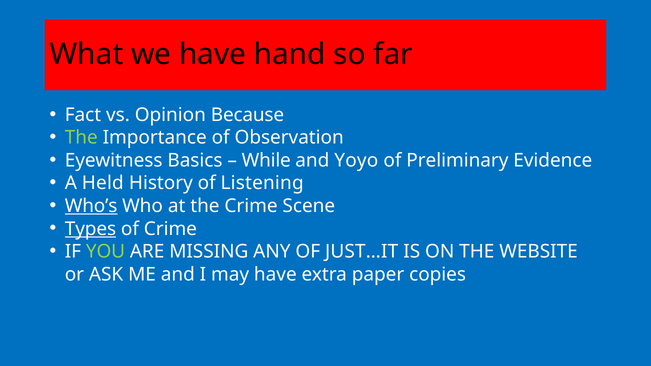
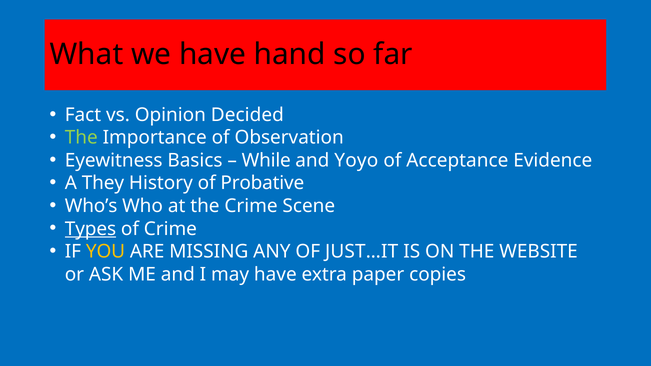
Because: Because -> Decided (247, 115)
Preliminary: Preliminary -> Acceptance (457, 160)
Held: Held -> They (103, 183)
Listening: Listening -> Probative (262, 183)
Who’s underline: present -> none (91, 206)
YOU colour: light green -> yellow (106, 252)
